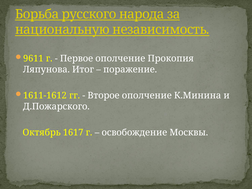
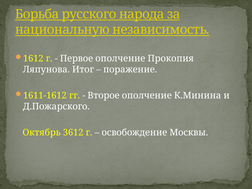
9611: 9611 -> 1612 (33, 59)
1617: 1617 -> 3612 (73, 132)
